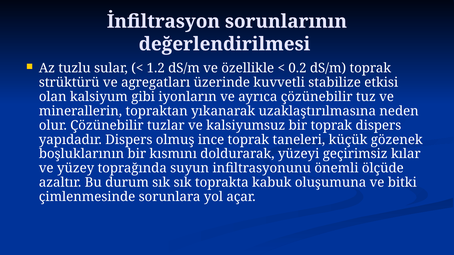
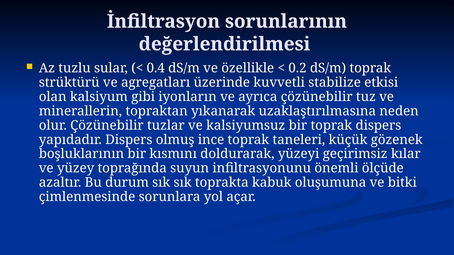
1.2: 1.2 -> 0.4 (156, 68)
